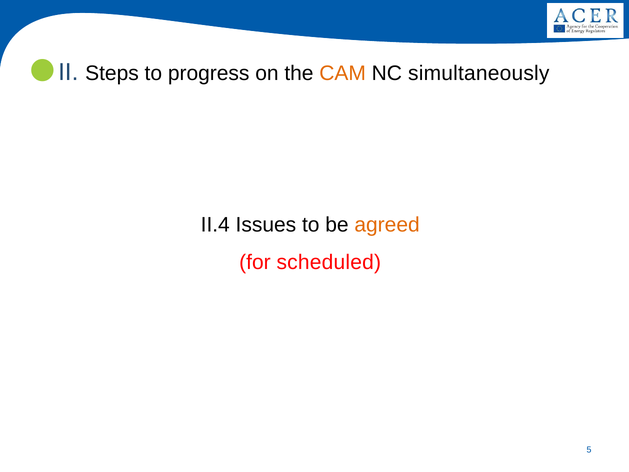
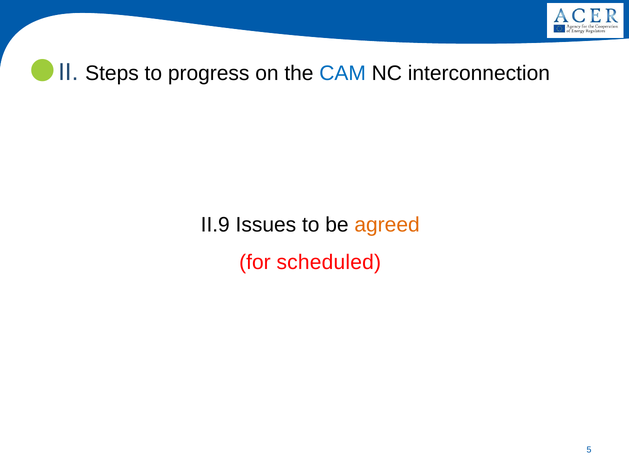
CAM colour: orange -> blue (343, 73)
simultaneously: simultaneously -> interconnection (479, 73)
II.4: II.4 -> II.9 (215, 225)
